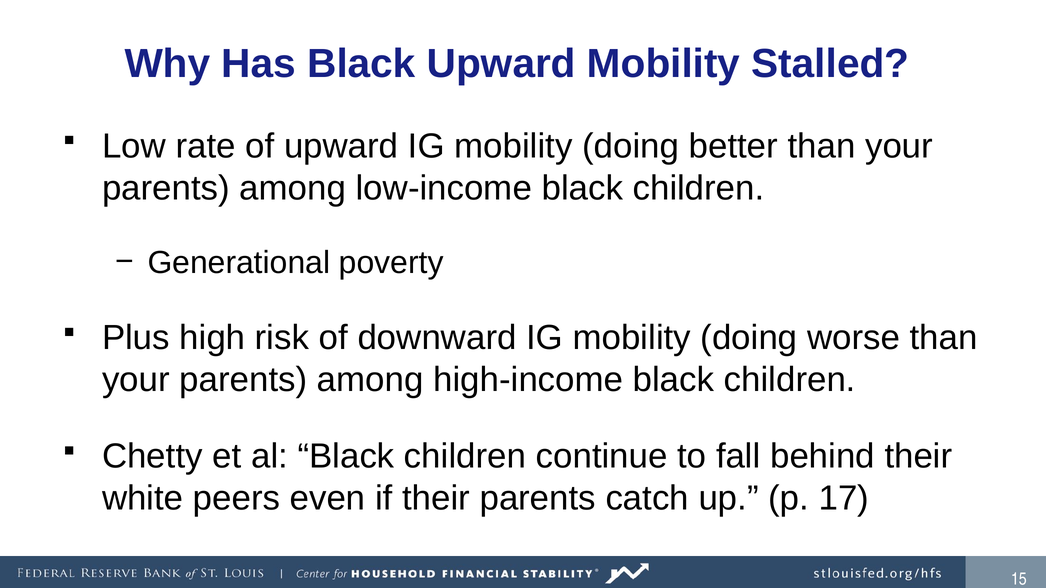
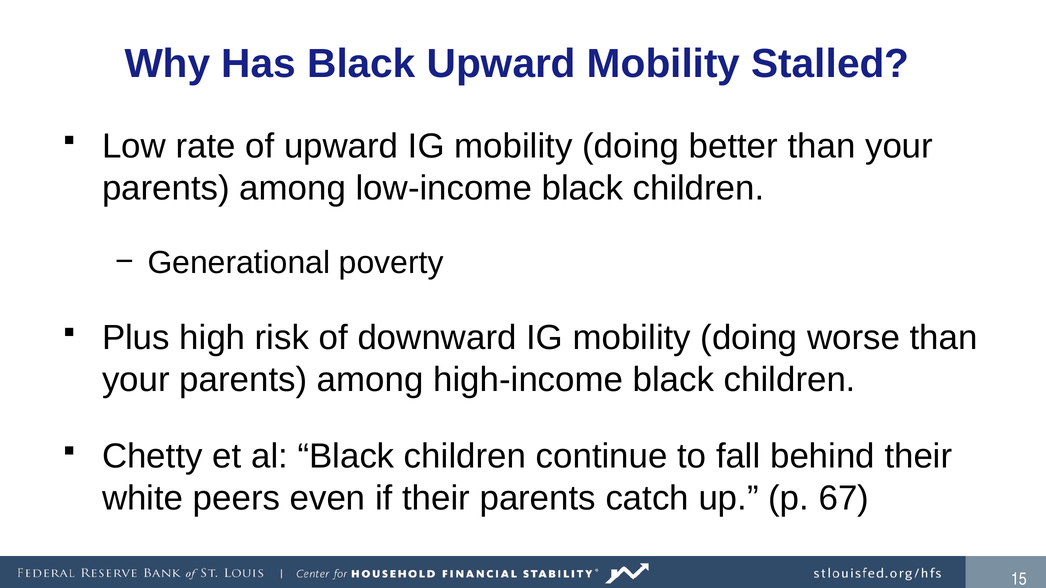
17: 17 -> 67 (844, 498)
